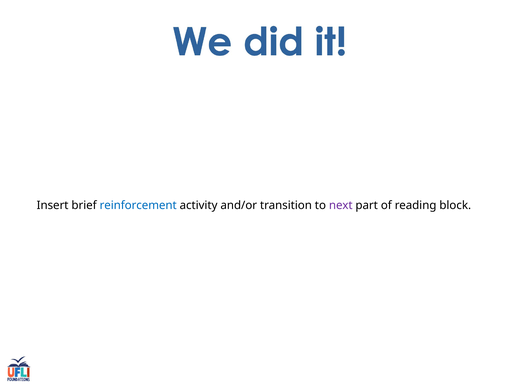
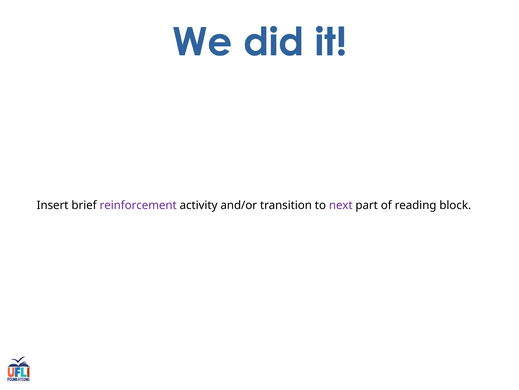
reinforcement colour: blue -> purple (138, 205)
